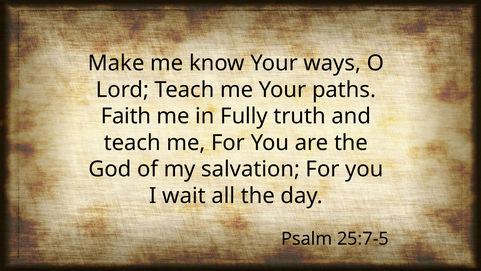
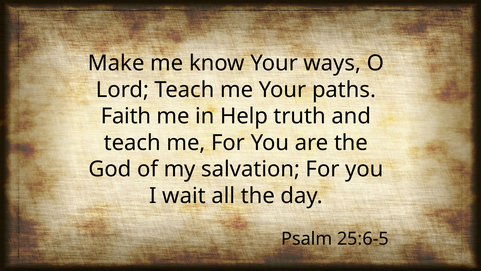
Fully: Fully -> Help (244, 116)
25:7-5: 25:7-5 -> 25:6-5 (363, 238)
